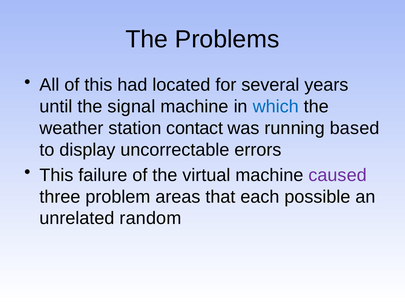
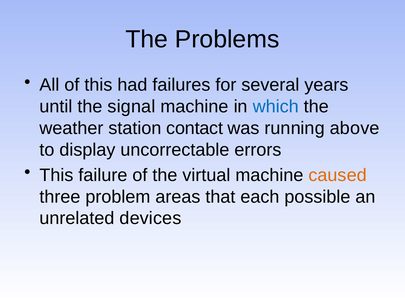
located: located -> failures (182, 85)
based: based -> above (355, 128)
caused colour: purple -> orange (338, 175)
random: random -> devices (150, 218)
